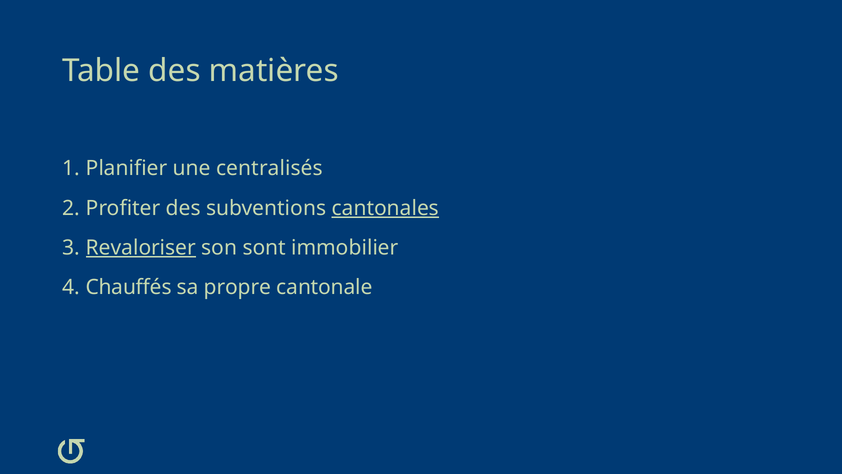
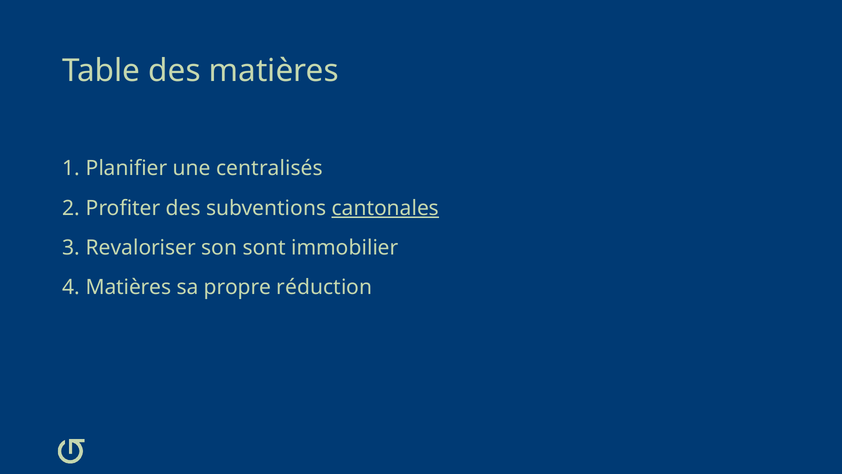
Revaloriser underline: present -> none (141, 248)
Chauffés: Chauffés -> Matières (129, 287)
cantonale: cantonale -> réduction (324, 287)
